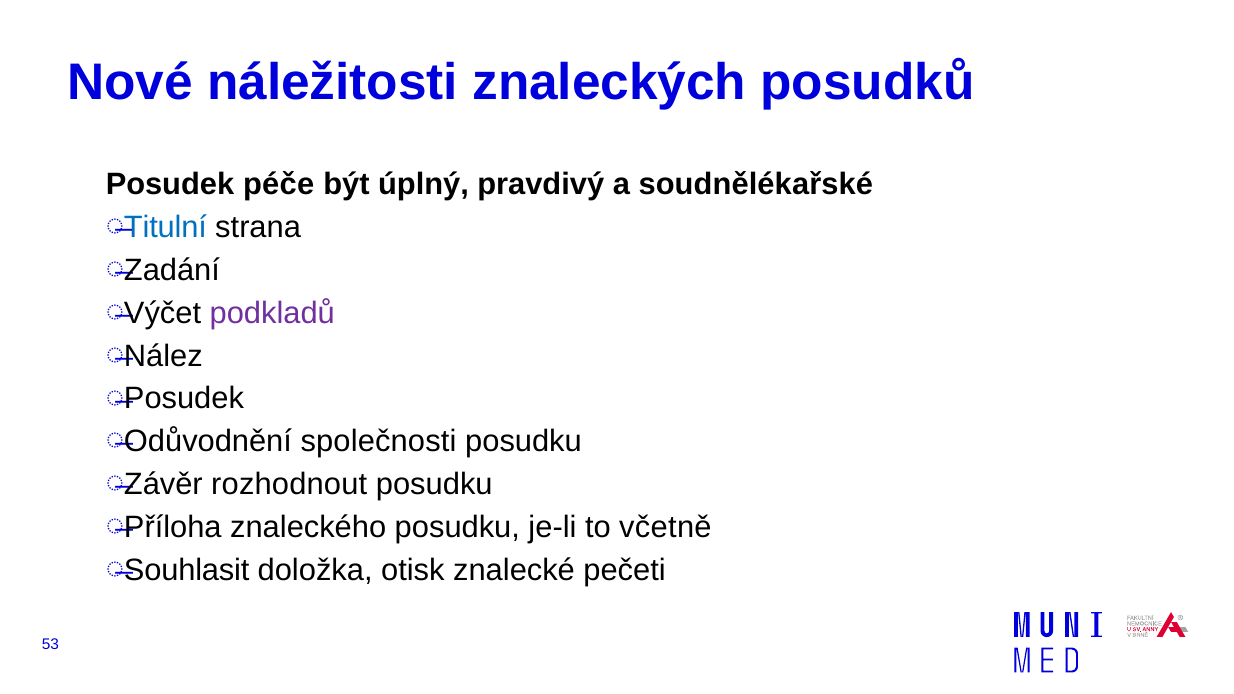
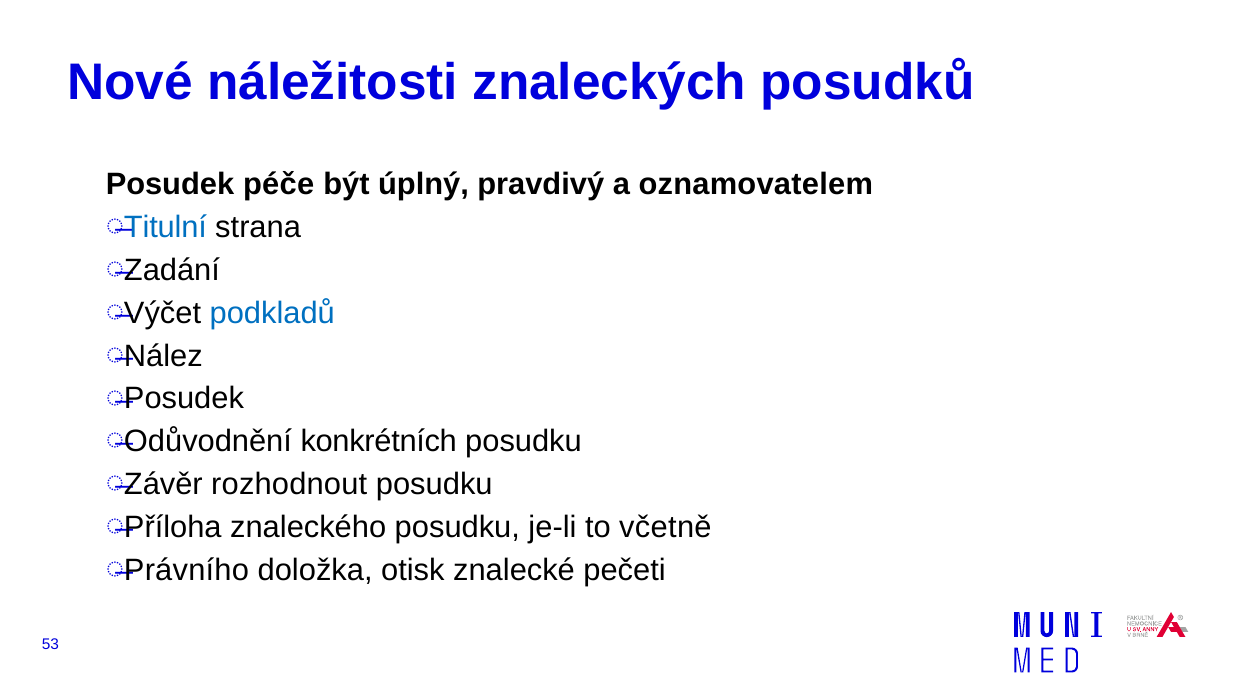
soudnělékařské: soudnělékařské -> oznamovatelem (756, 185)
podkladů colour: purple -> blue (272, 313)
společnosti: společnosti -> konkrétních (379, 442)
Souhlasit: Souhlasit -> Právního (186, 570)
